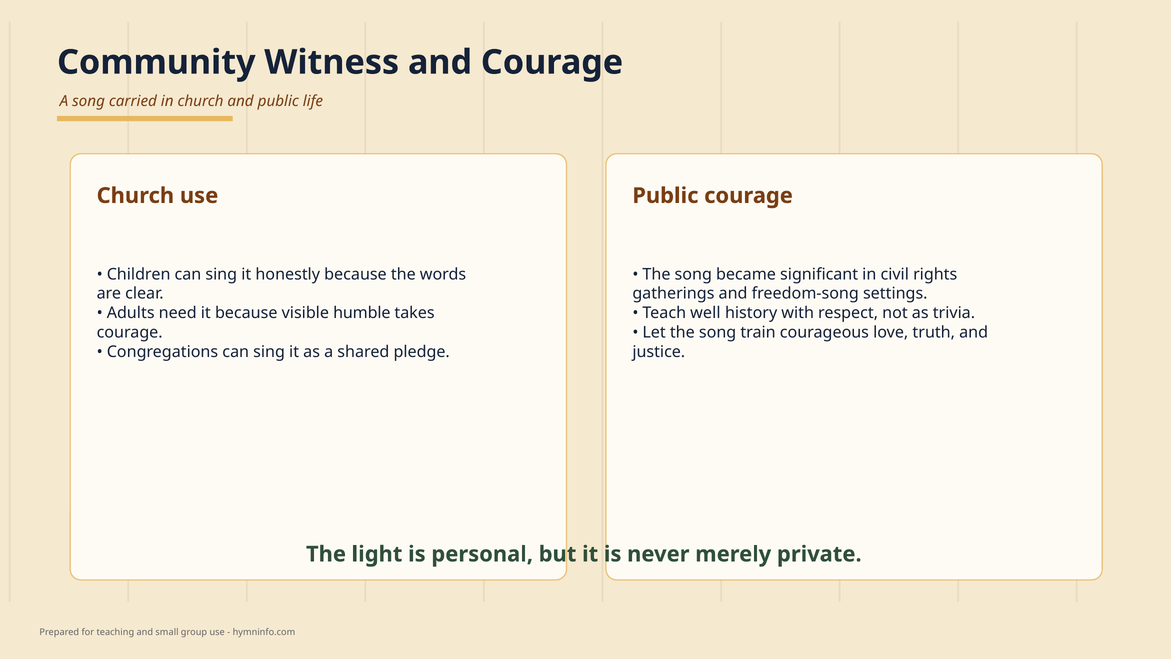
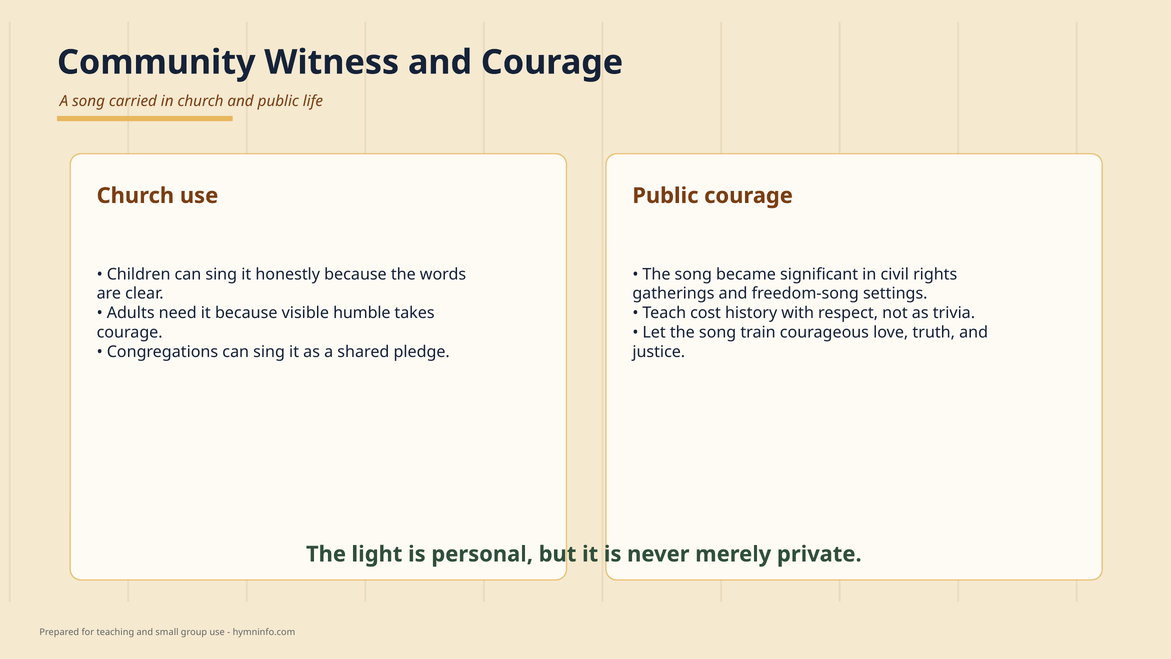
well: well -> cost (706, 313)
